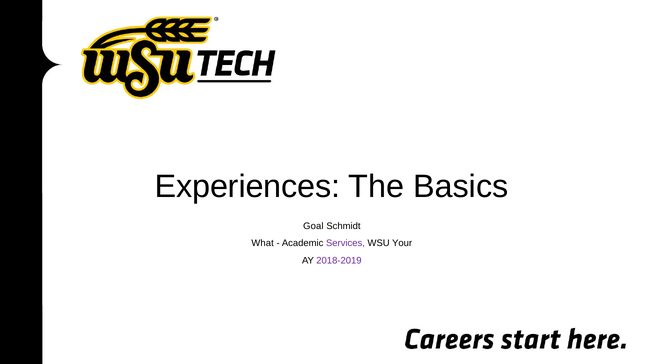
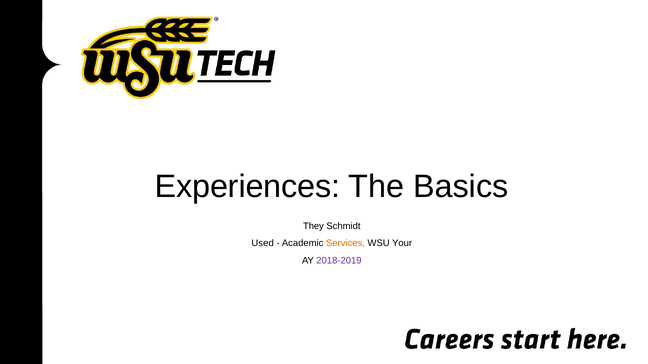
Goal: Goal -> They (313, 226)
What: What -> Used (263, 244)
Services colour: purple -> orange (346, 244)
